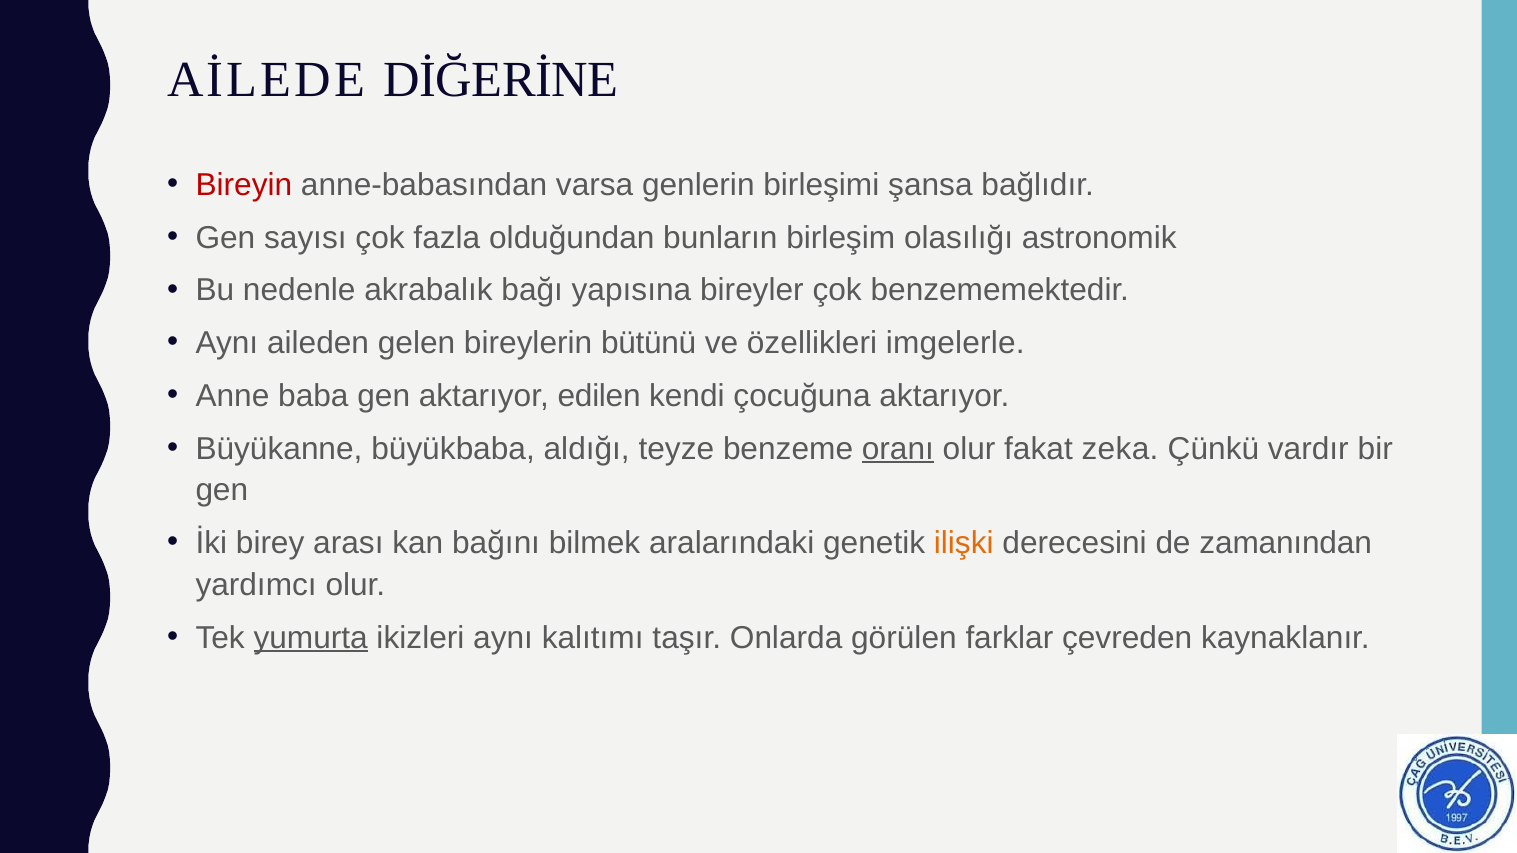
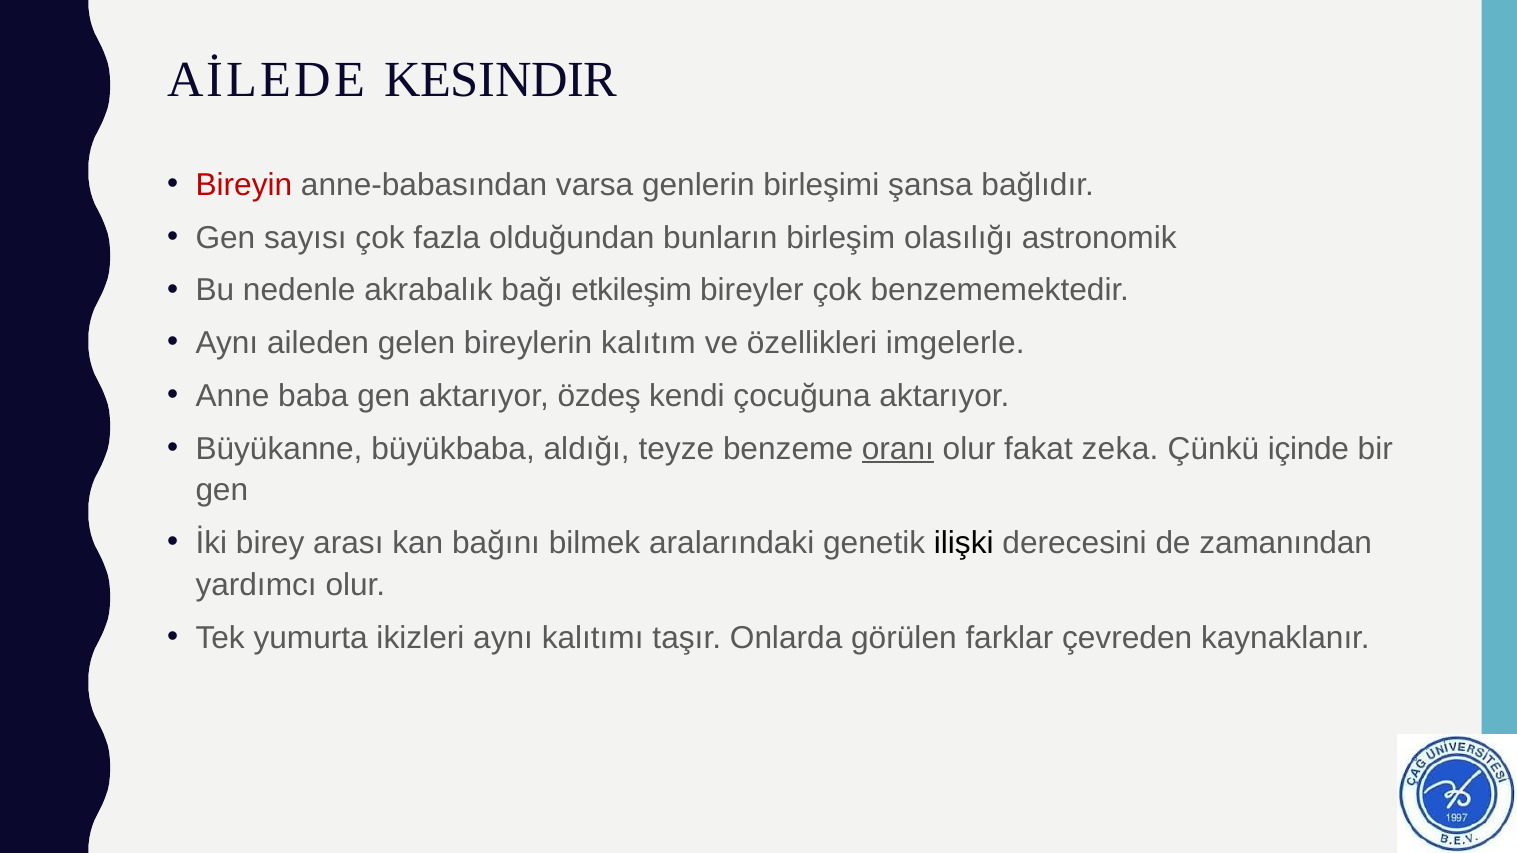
DİĞERİNE: DİĞERİNE -> KESINDIR (501, 80)
yapısına: yapısına -> etkileşim (632, 291)
bütünü: bütünü -> kalıtım (648, 343)
edilen: edilen -> özdeş (599, 396)
vardır: vardır -> içinde (1308, 449)
ilişki colour: orange -> black (964, 543)
yumurta underline: present -> none (311, 638)
